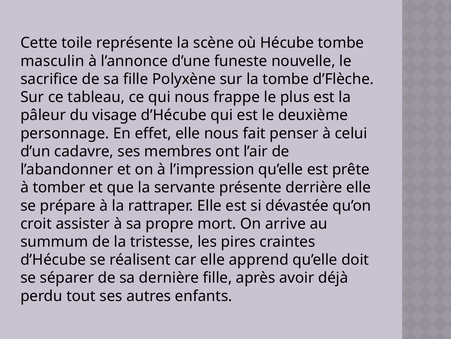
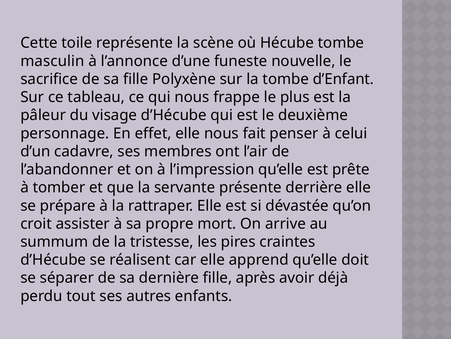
d’Flèche: d’Flèche -> d’Enfant (343, 79)
